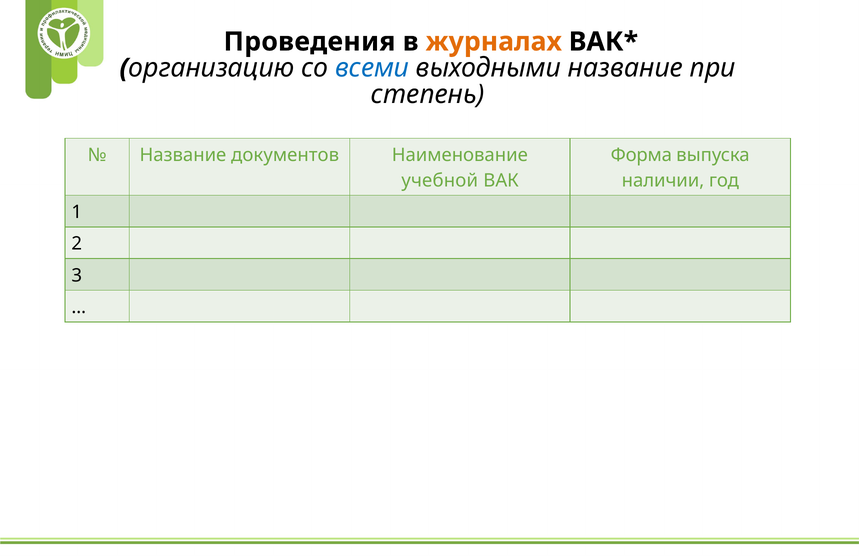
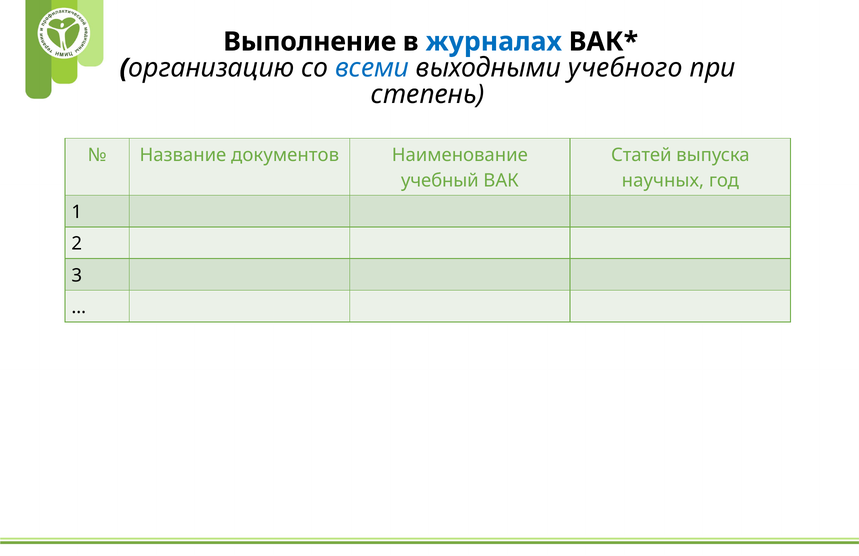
Проведения: Проведения -> Выполнение (310, 42)
журналах colour: orange -> blue (494, 42)
выходными название: название -> учебного (625, 68)
Форма: Форма -> Статей (641, 155)
учебной: учебной -> учебный (440, 180)
наличии: наличии -> научных (663, 180)
